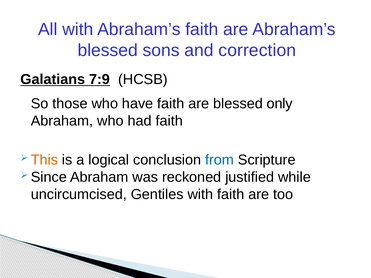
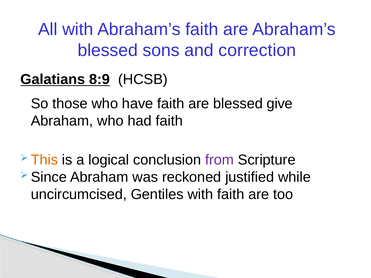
7:9: 7:9 -> 8:9 (100, 80)
only: only -> give (280, 104)
from colour: blue -> purple (220, 160)
